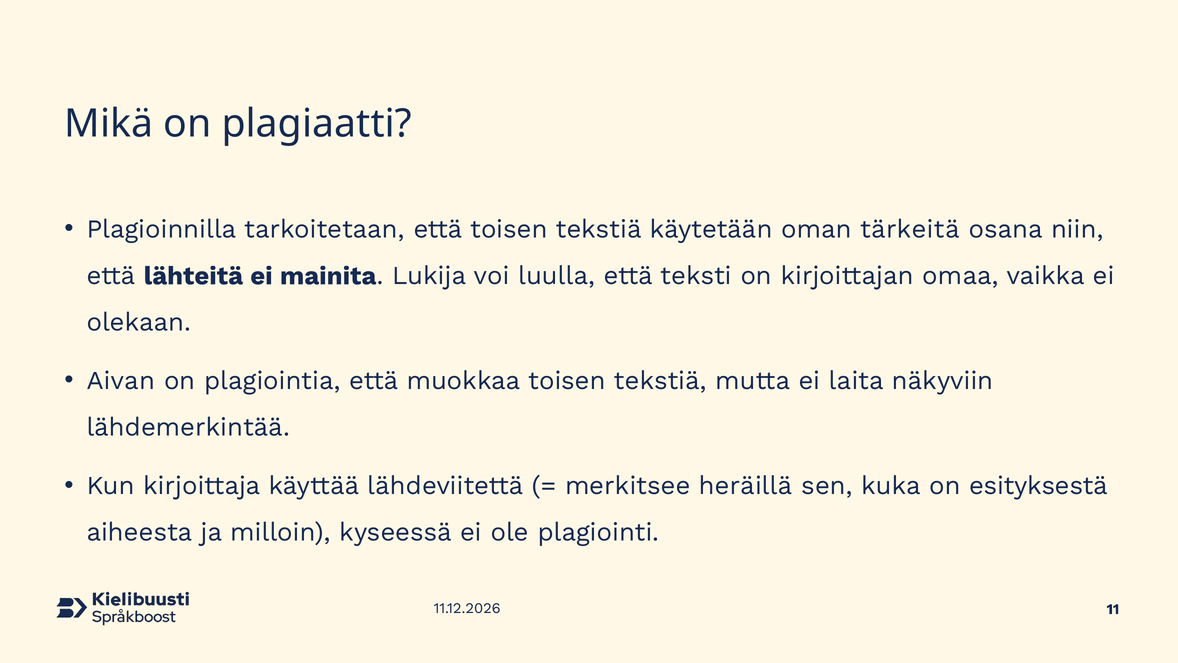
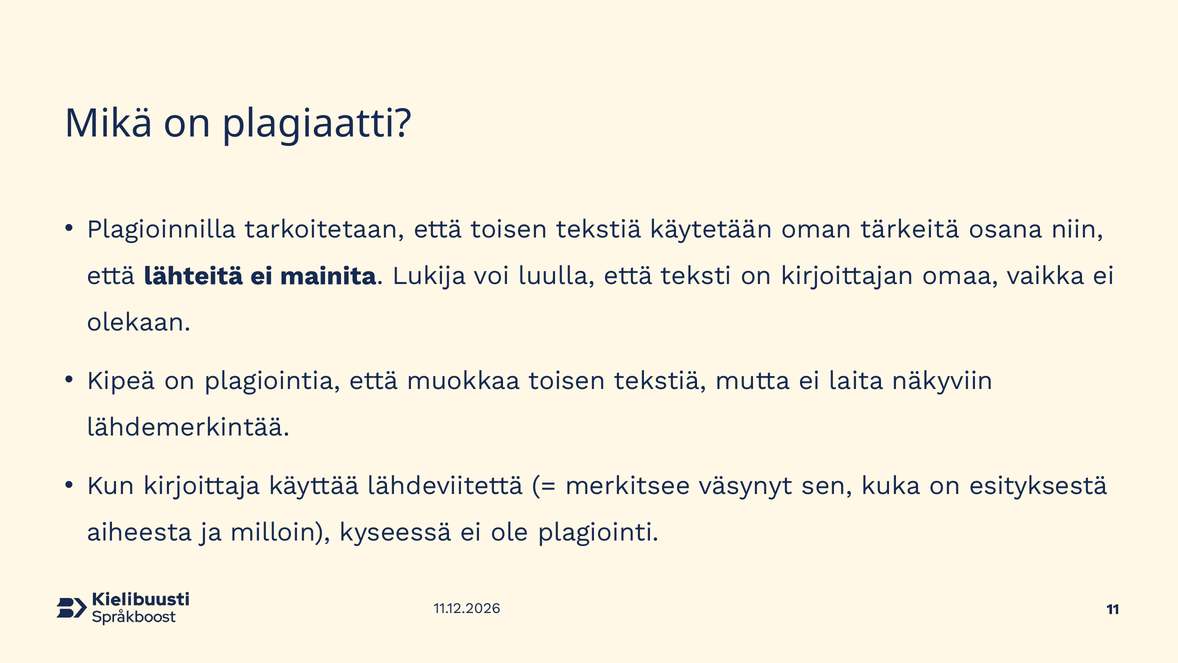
Aivan: Aivan -> Kipeä (121, 381)
heräillä: heräillä -> väsynyt (746, 486)
